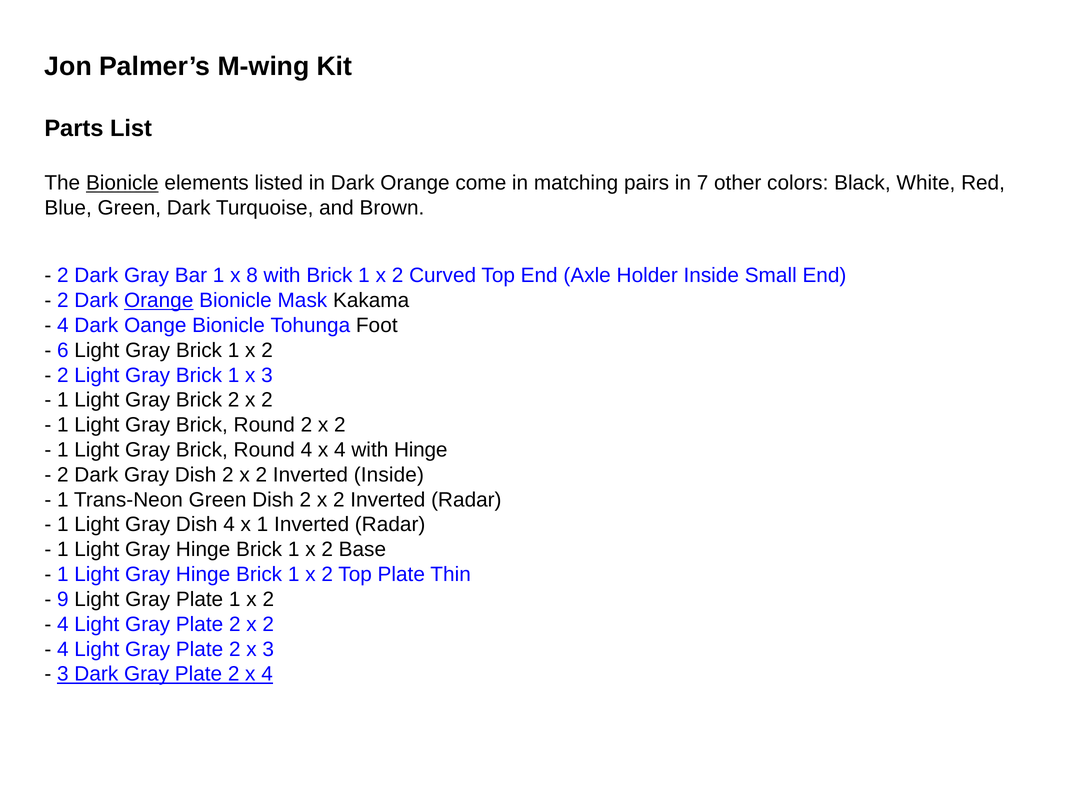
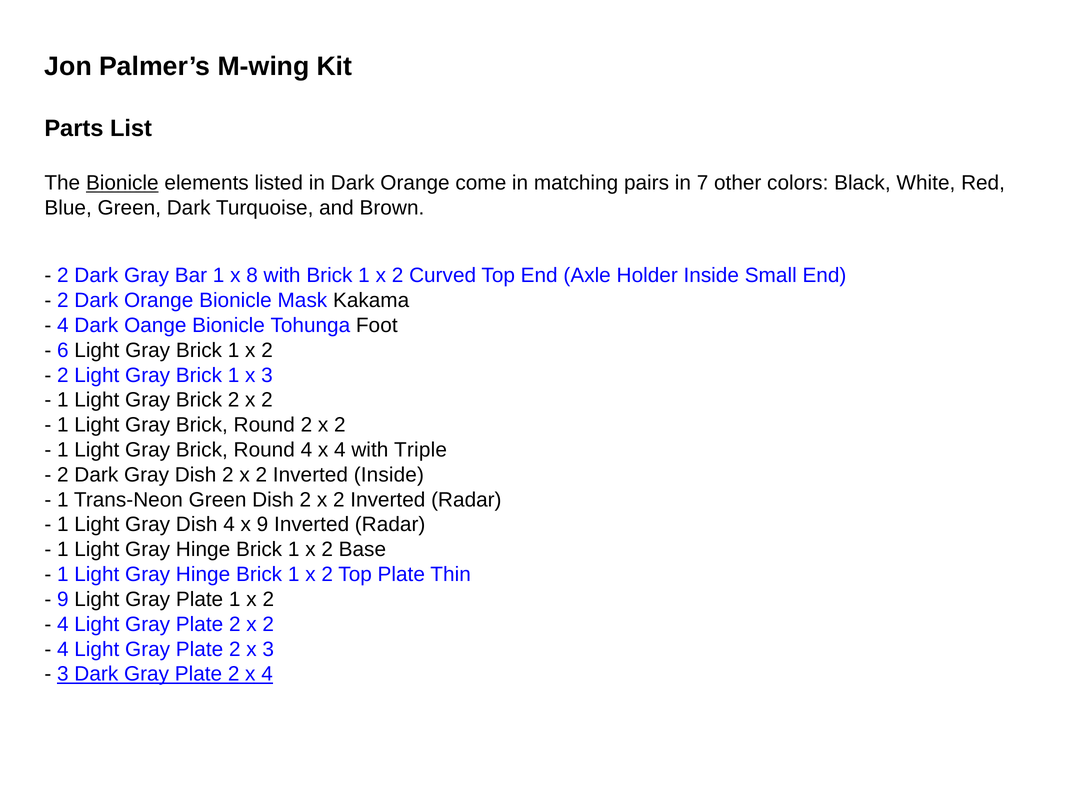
Orange underline: present -> none (159, 301)
with Hinge: Hinge -> Triple (421, 450)
x 1: 1 -> 9 (262, 525)
